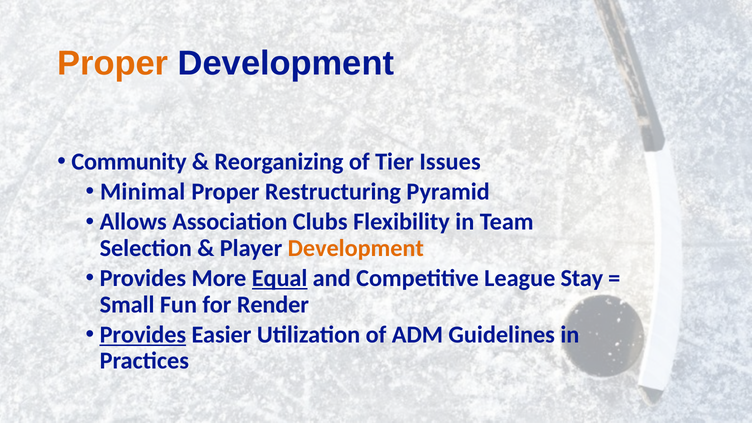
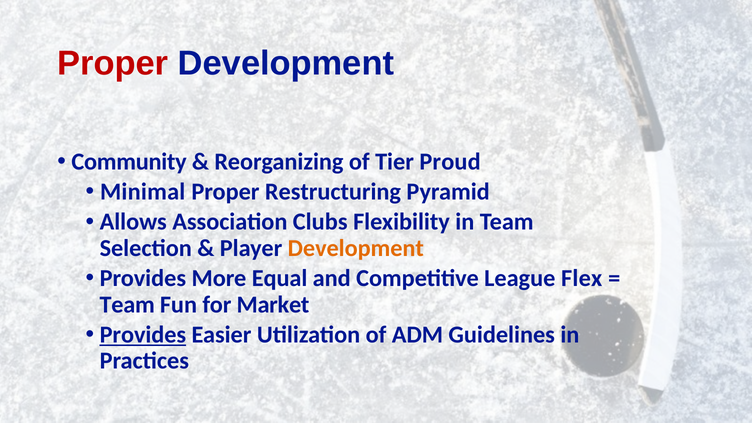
Proper colour: orange -> red (113, 63)
Issues: Issues -> Proud (450, 162)
Equal underline: present -> none (280, 278)
Stay: Stay -> Flex (582, 278)
Small: Small -> Team (127, 305)
Render: Render -> Market (273, 305)
